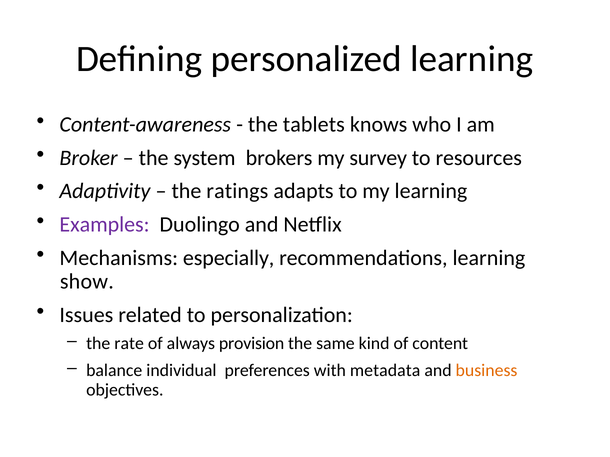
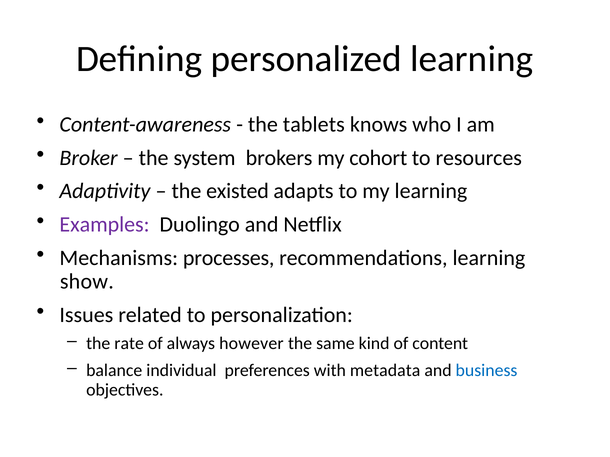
survey: survey -> cohort (378, 158)
ratings: ratings -> existed (237, 191)
especially: especially -> processes (229, 258)
provision: provision -> however (251, 344)
business colour: orange -> blue (487, 371)
